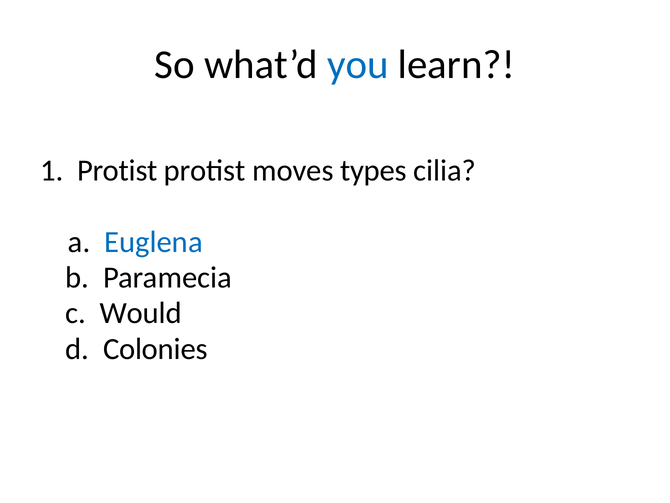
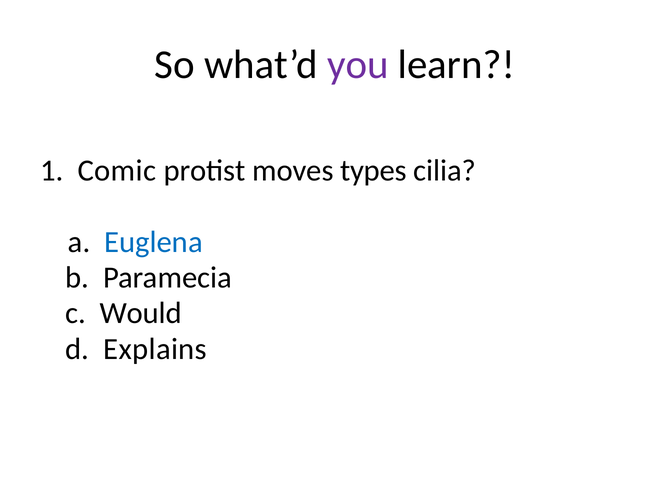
you colour: blue -> purple (358, 65)
1 Protist: Protist -> Comic (117, 170)
Colonies: Colonies -> Explains (155, 349)
